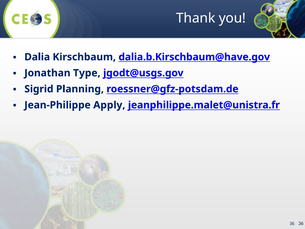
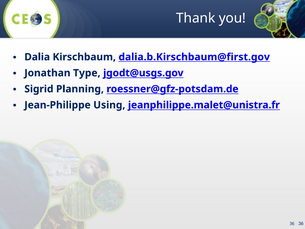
dalia.b.Kirschbaum@have.gov: dalia.b.Kirschbaum@have.gov -> dalia.b.Kirschbaum@first.gov (194, 57)
Apply: Apply -> Using (109, 105)
